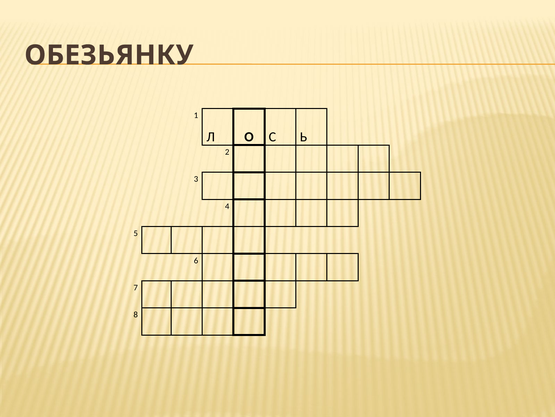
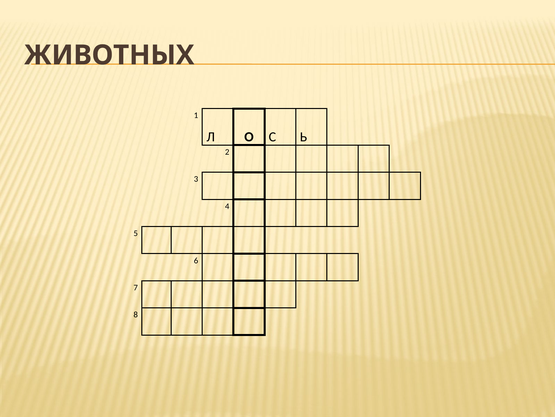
ОБЕЗЬЯНКУ: ОБЕЗЬЯНКУ -> ЖИВОТНЫХ (109, 55)
